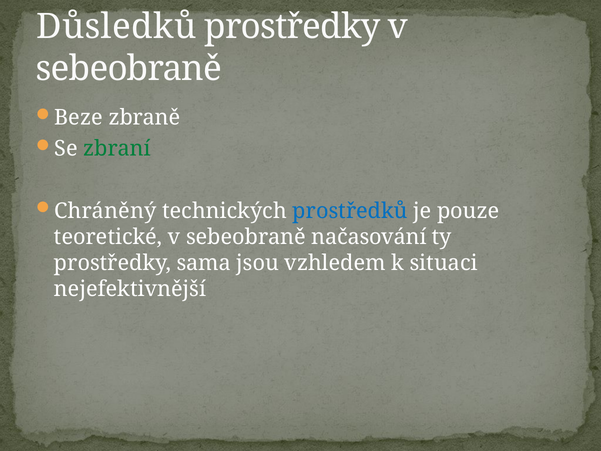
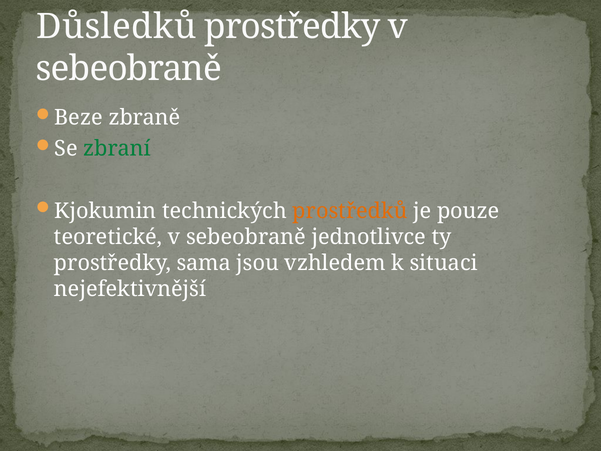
Chráněný: Chráněný -> Kjokumin (105, 211)
prostředků colour: blue -> orange (350, 211)
načasování: načasování -> jednotlivce (369, 237)
